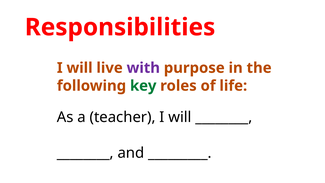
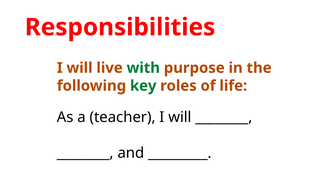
with colour: purple -> green (143, 68)
